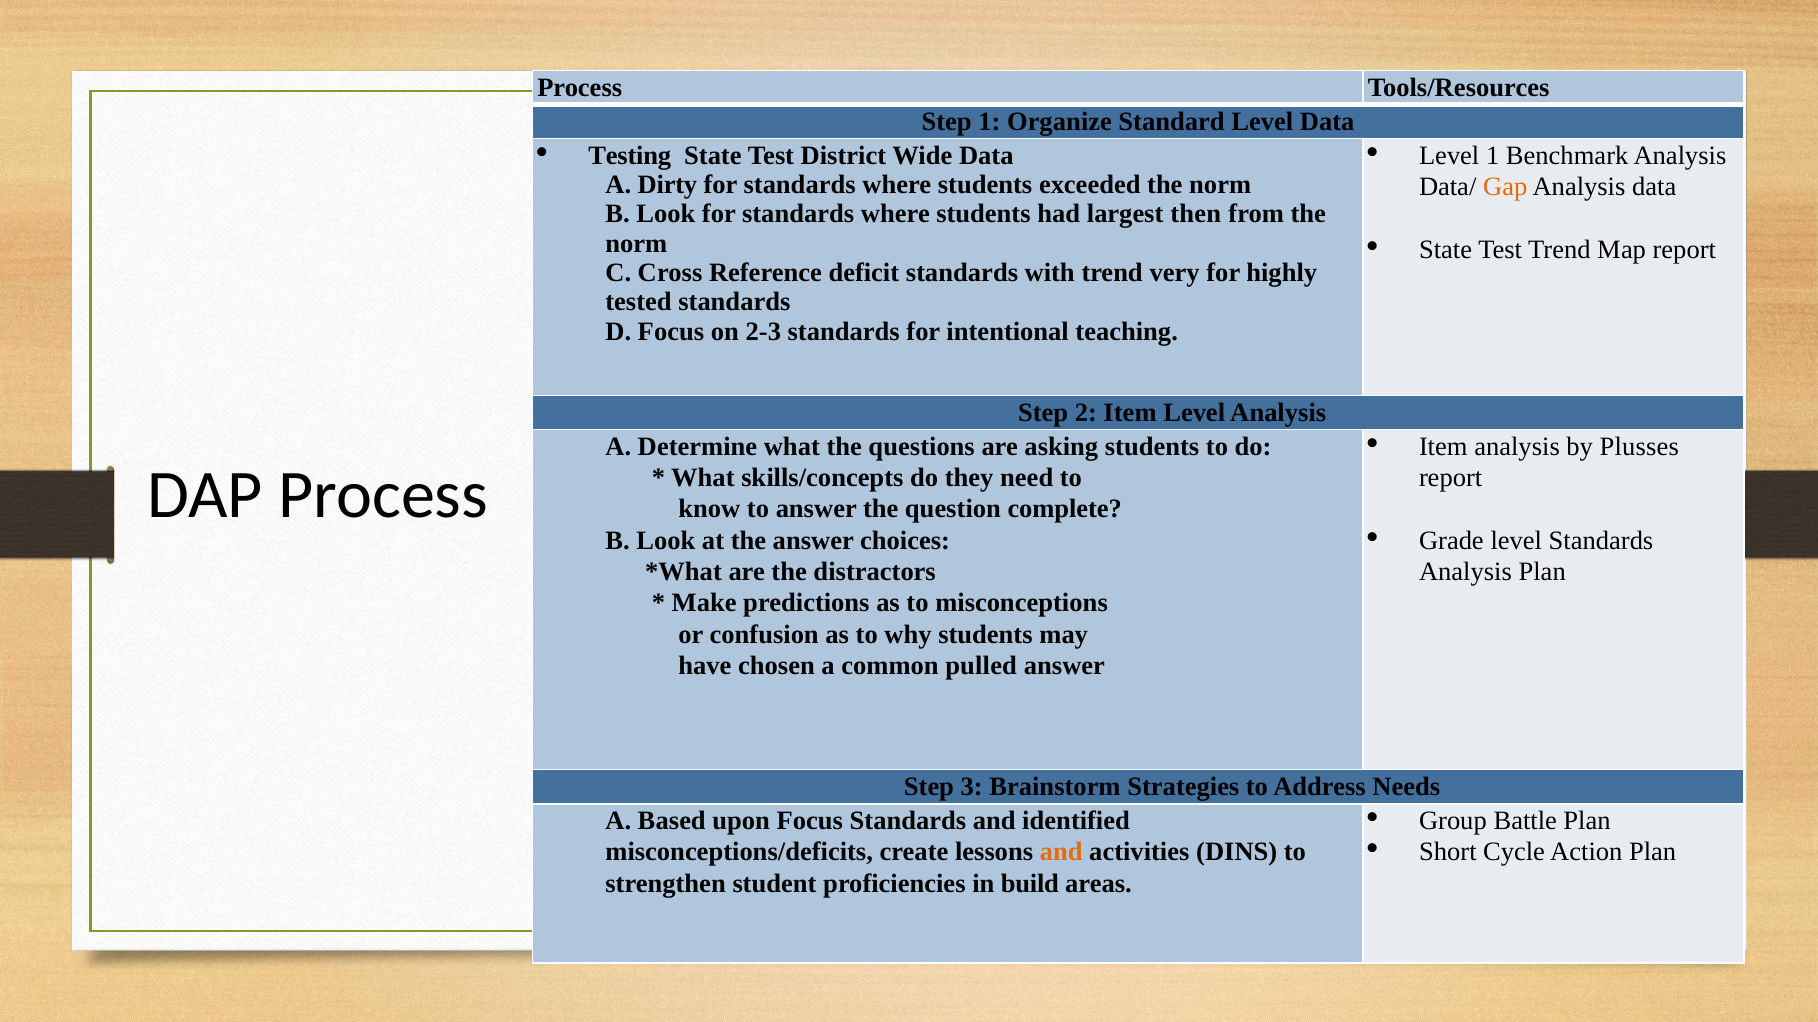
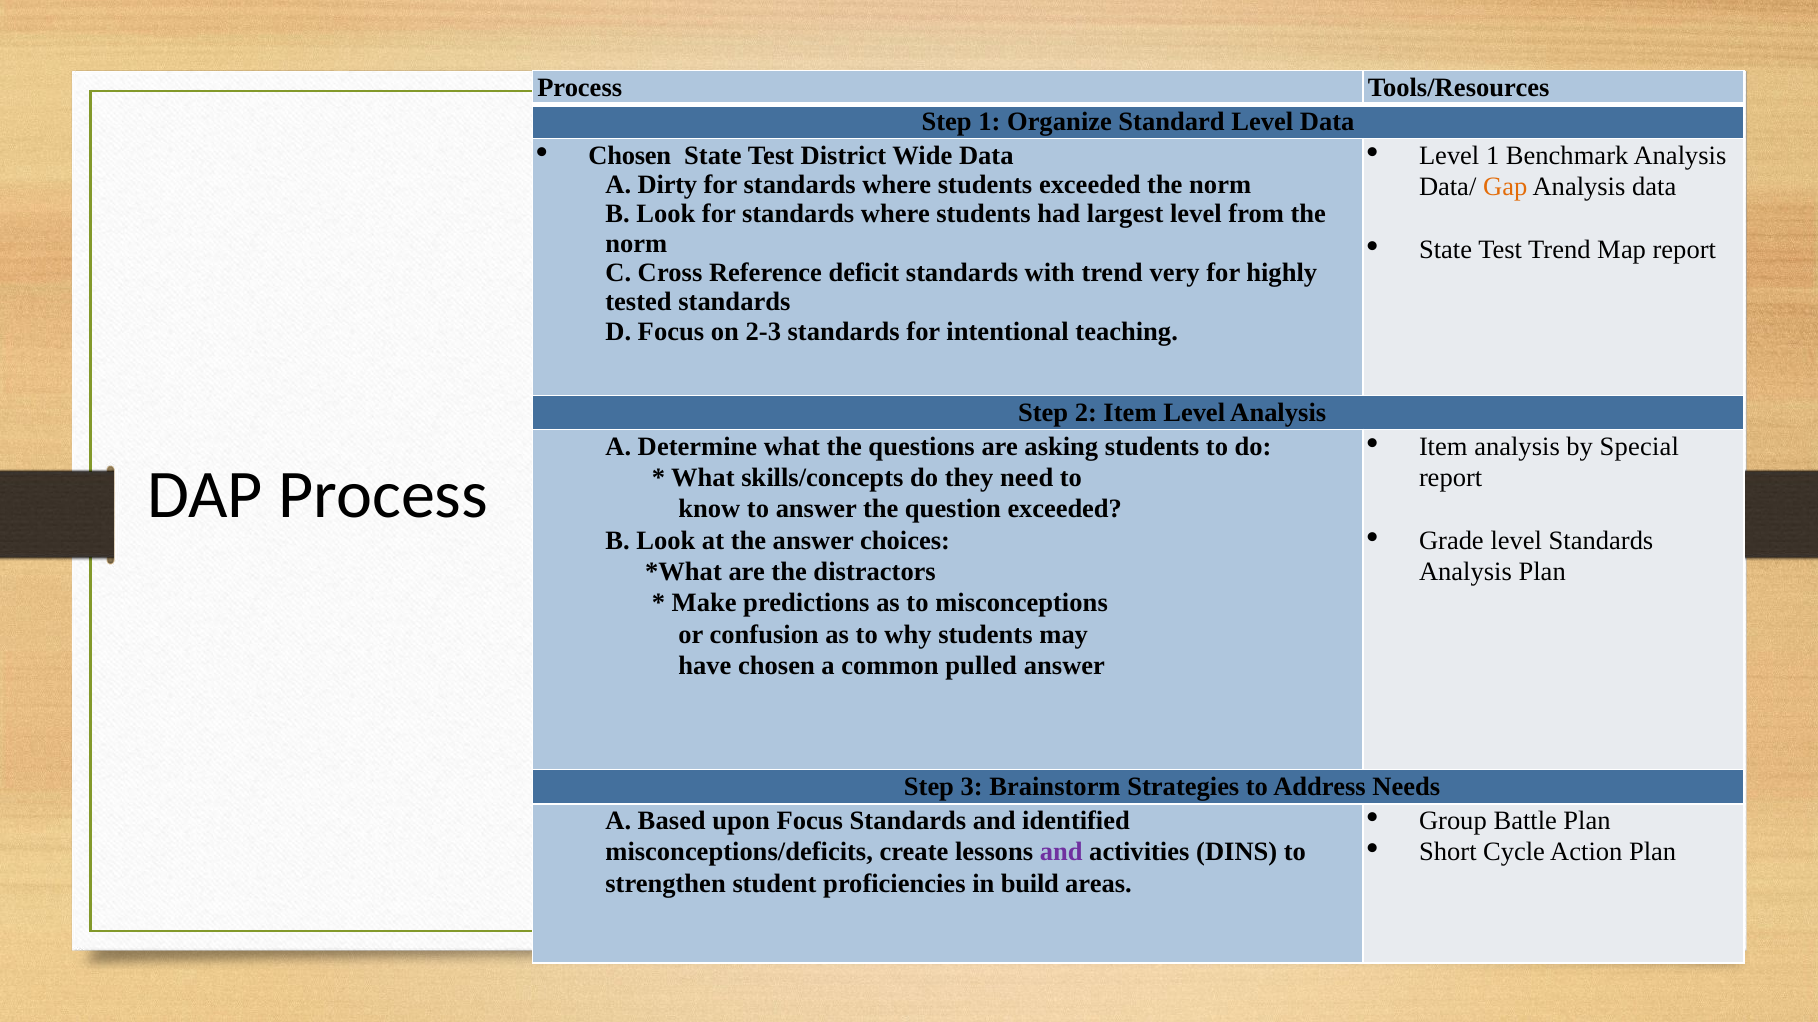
Testing: Testing -> Chosen (630, 156)
largest then: then -> level (1196, 214)
Plusses: Plusses -> Special (1639, 447)
question complete: complete -> exceeded (1065, 509)
and colour: orange -> purple (1061, 852)
